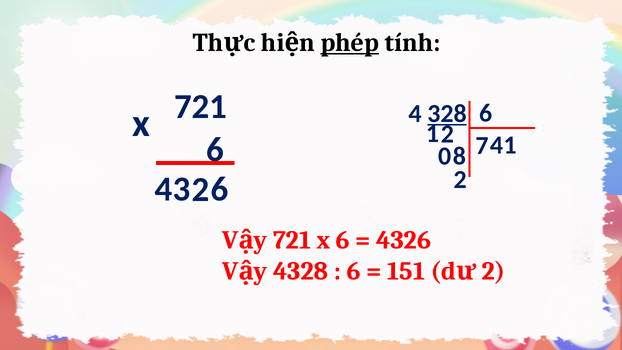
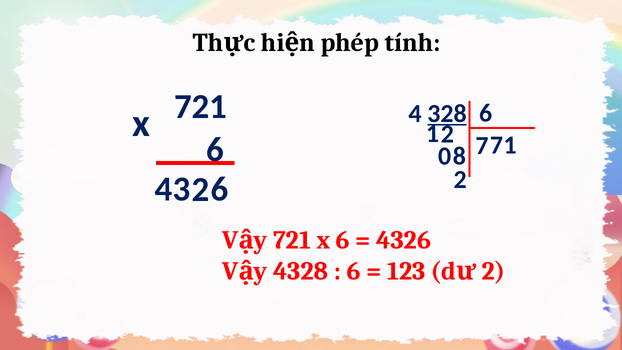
phép underline: present -> none (350, 42)
4: 4 -> 7 (497, 145)
151: 151 -> 123 (406, 271)
